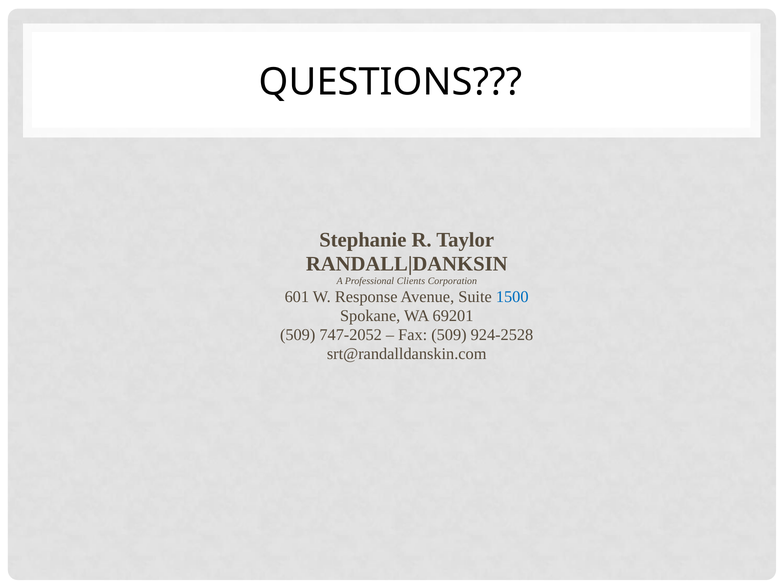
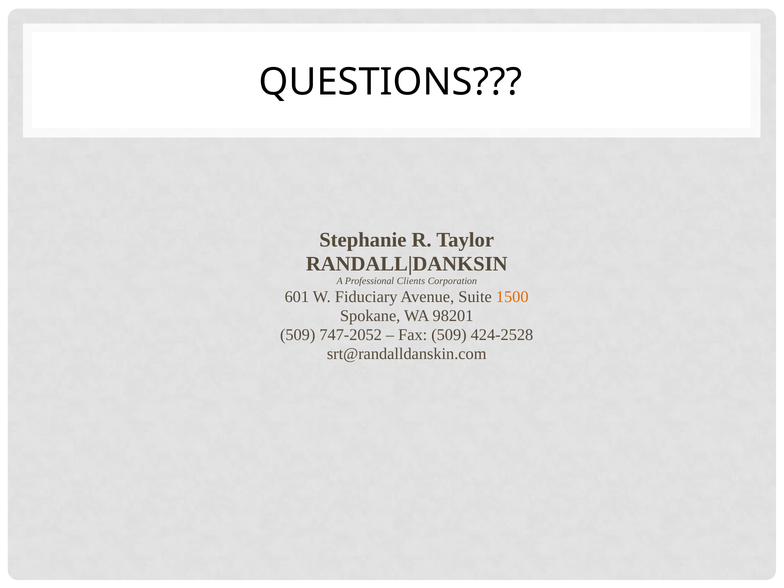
Response: Response -> Fiduciary (366, 297)
1500 colour: blue -> orange (512, 297)
69201: 69201 -> 98201 (453, 316)
924-2528: 924-2528 -> 424-2528 (502, 335)
